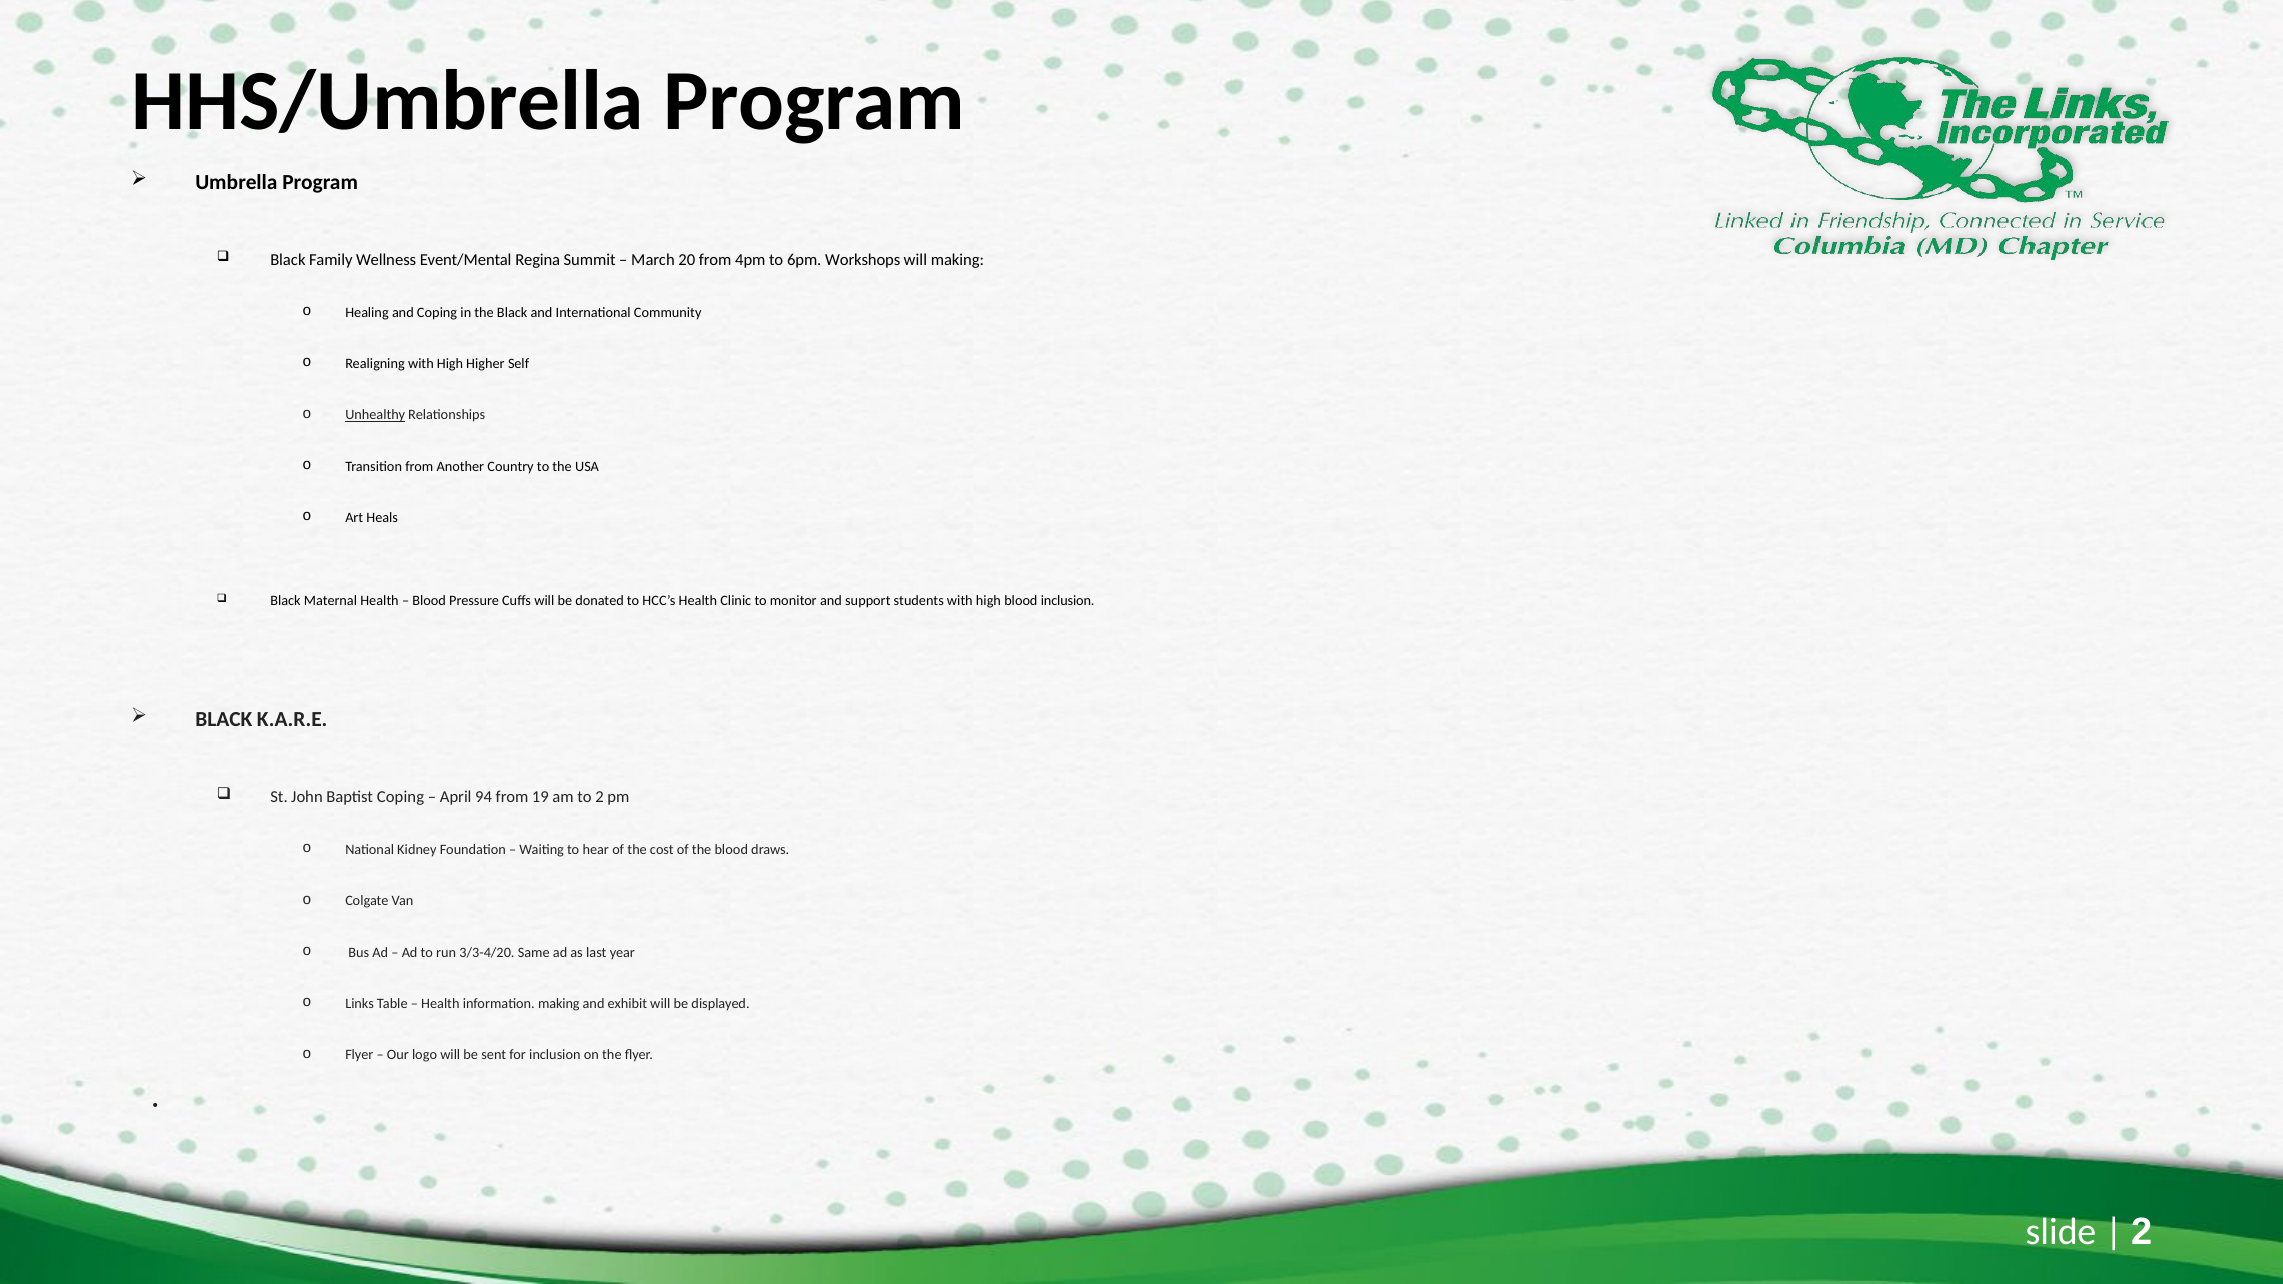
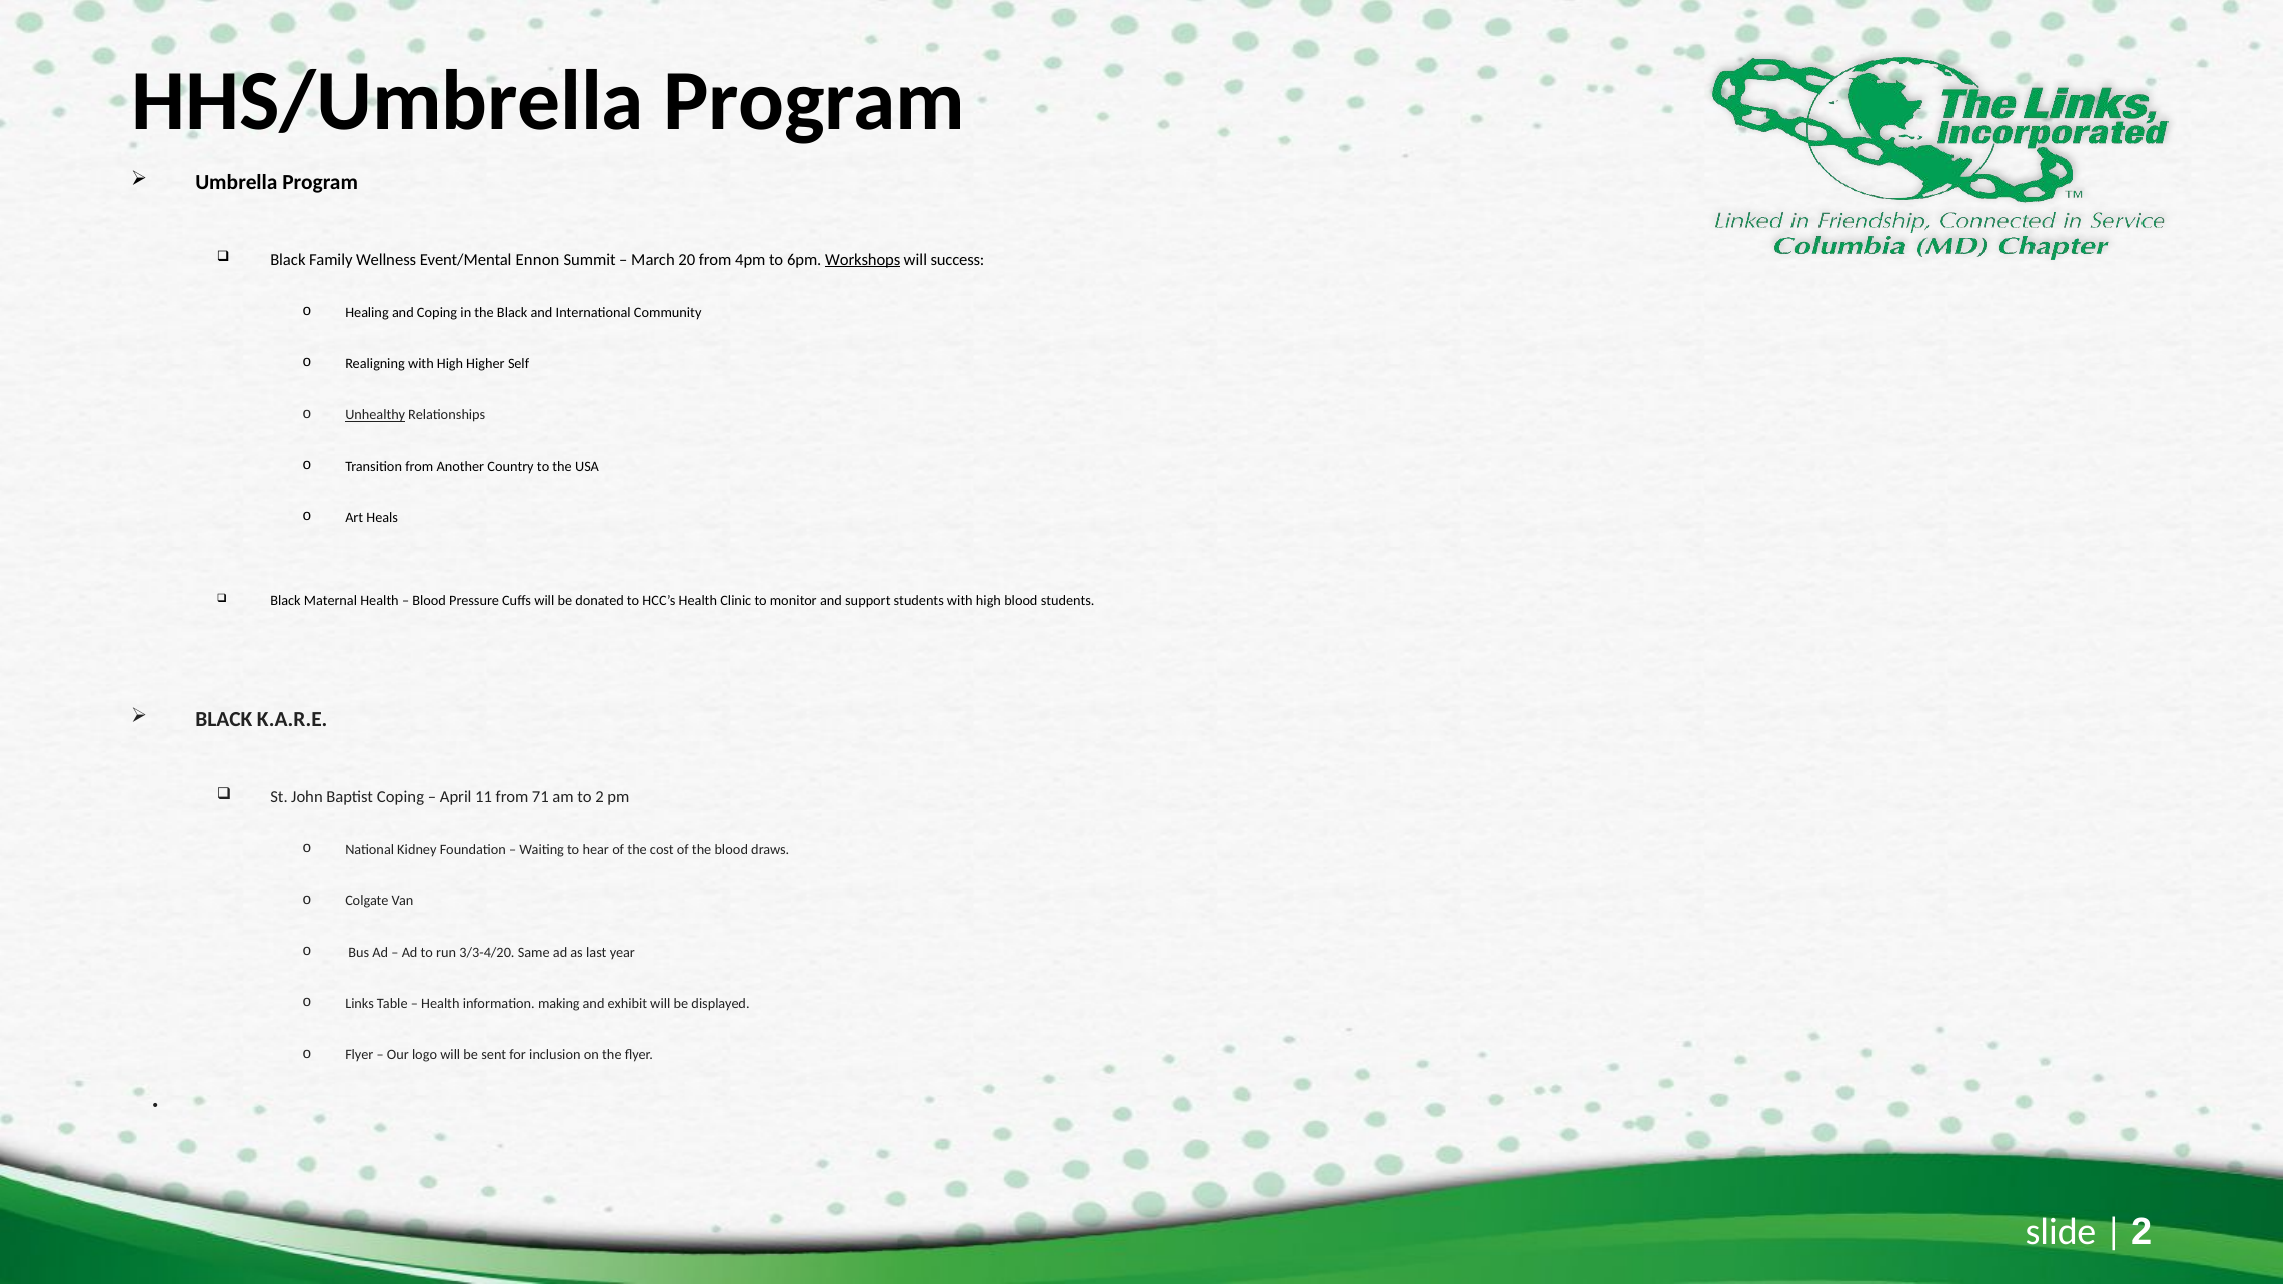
Regina: Regina -> Ennon (538, 260)
Workshops underline: none -> present (863, 260)
will making: making -> success (957, 260)
blood inclusion: inclusion -> students (1068, 601)
94: 94 -> 11 (484, 797)
19: 19 -> 71 (540, 797)
